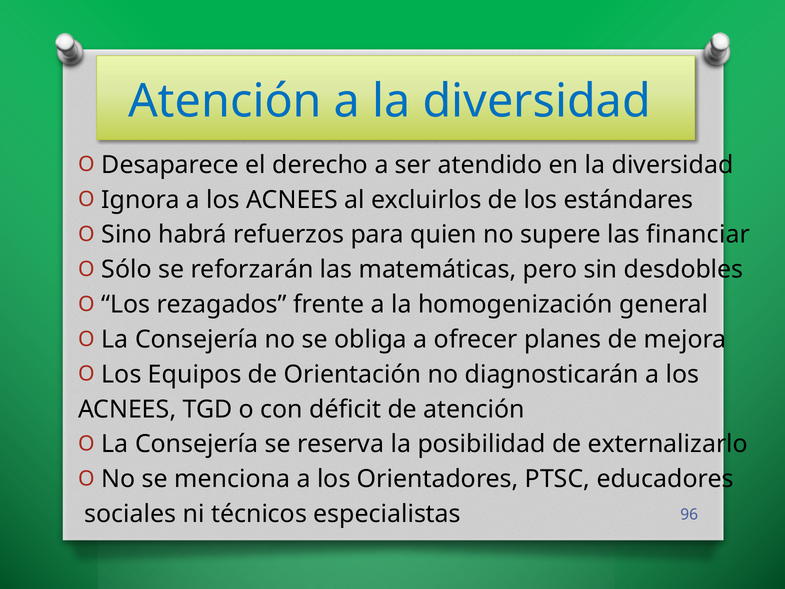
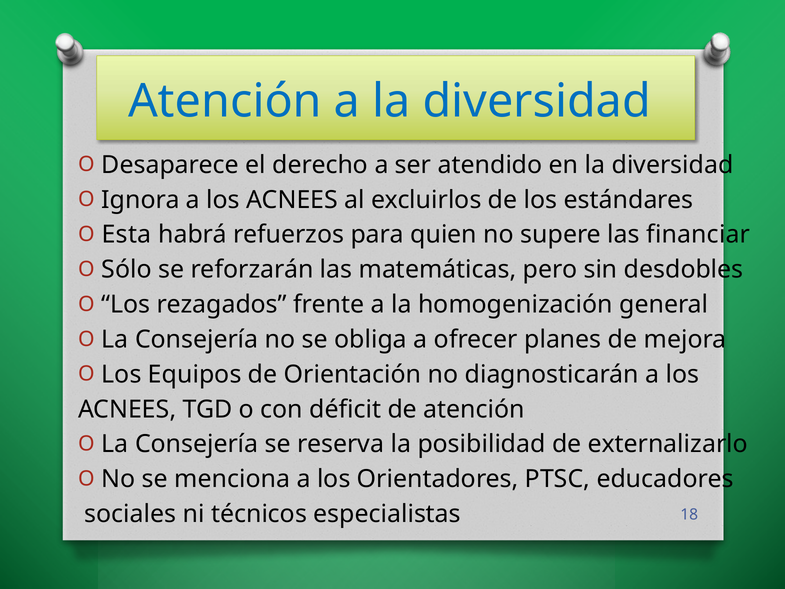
Sino: Sino -> Esta (126, 235)
96: 96 -> 18 (689, 514)
